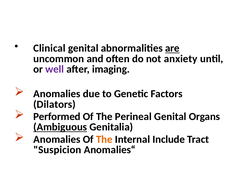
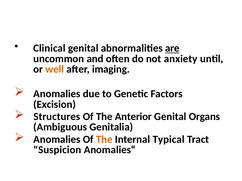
well colour: purple -> orange (55, 69)
Dilators: Dilators -> Excision (55, 105)
Performed: Performed -> Structures (57, 117)
Perineal: Perineal -> Anterior (133, 117)
Ambiguous underline: present -> none (60, 127)
Include: Include -> Typical (169, 140)
